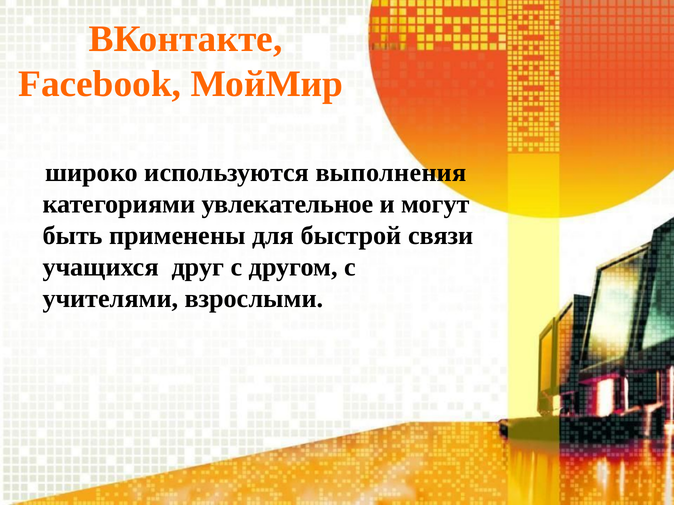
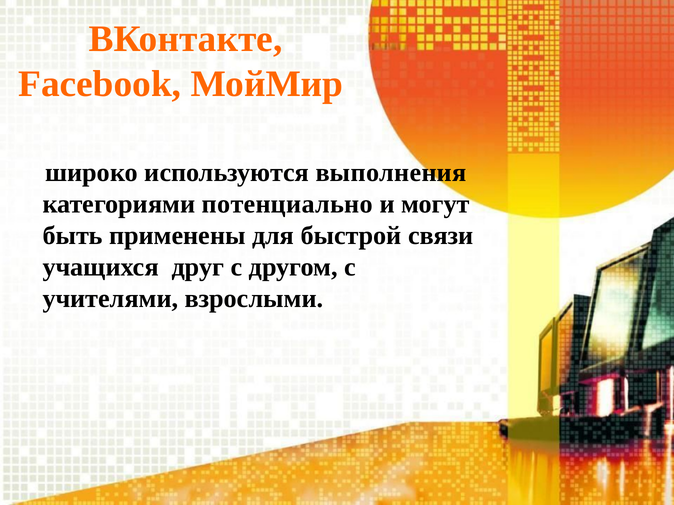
увлекательное: увлекательное -> потенциально (287, 204)
